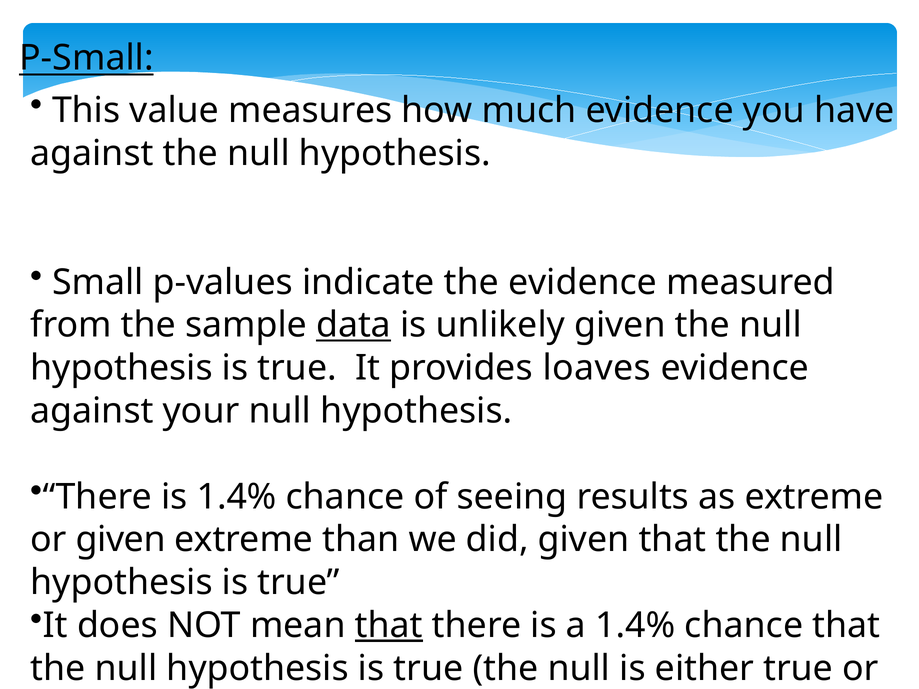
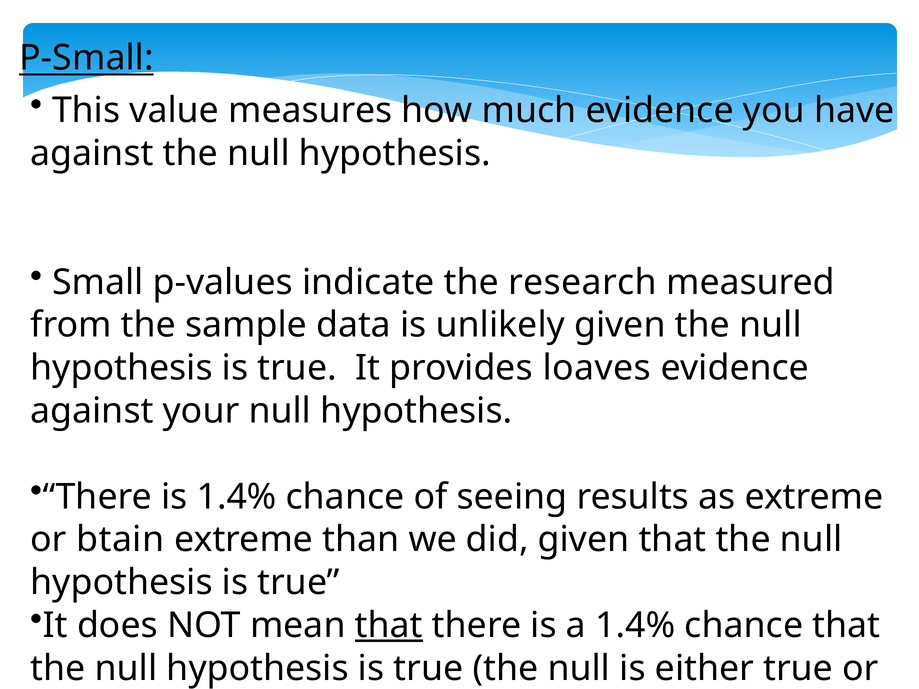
the evidence: evidence -> research (582, 282)
data underline: present -> none (354, 325)
or given: given -> btain (120, 540)
